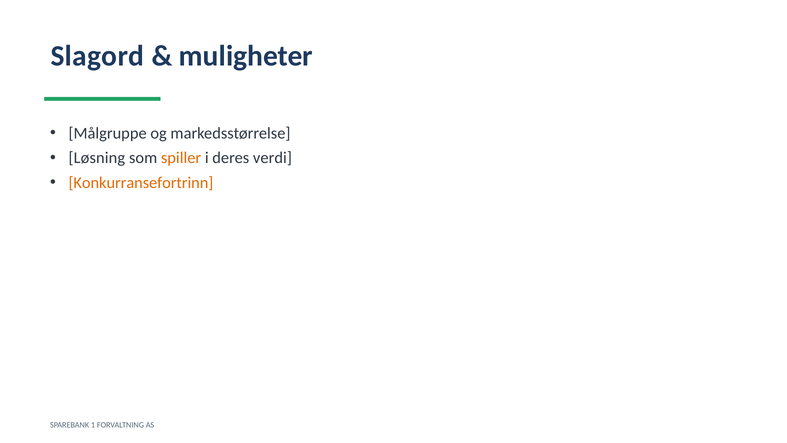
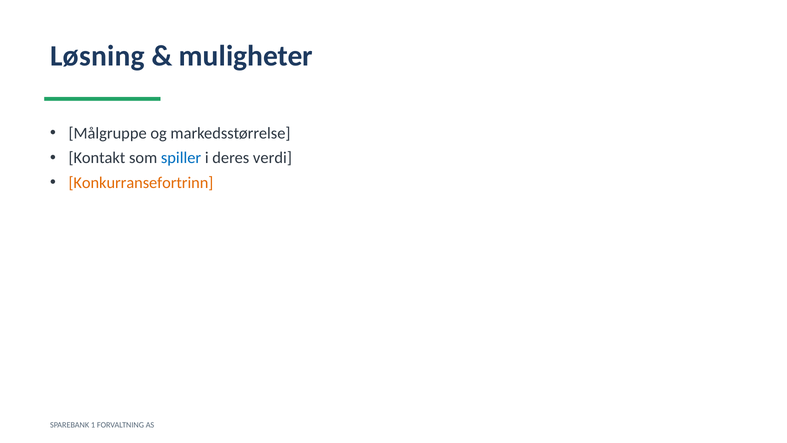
Slagord: Slagord -> Løsning (97, 56)
Løsning: Løsning -> Kontakt (97, 158)
spiller colour: orange -> blue (181, 158)
